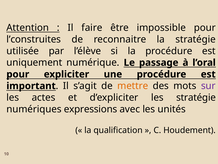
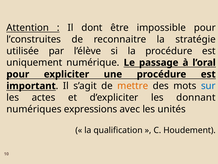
faire: faire -> dont (92, 28)
sur colour: purple -> blue (208, 86)
les stratégie: stratégie -> donnant (196, 97)
